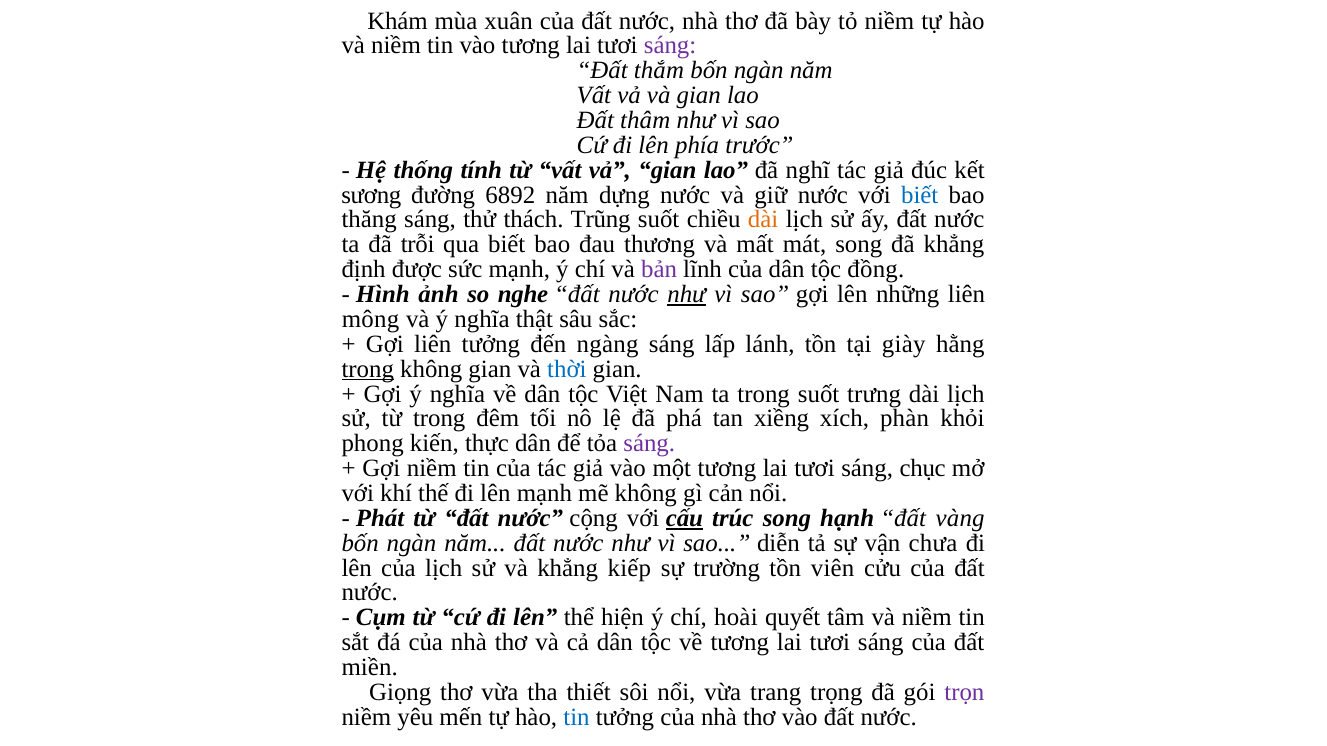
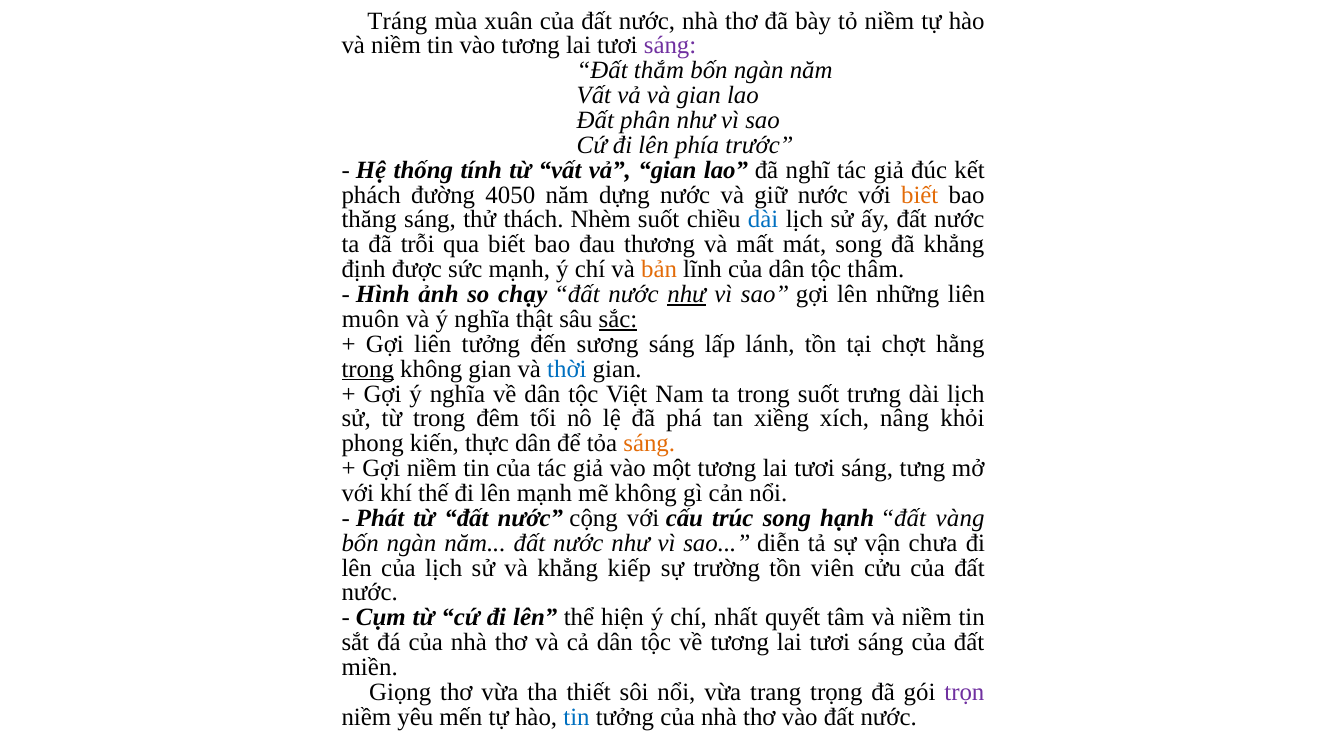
Khám: Khám -> Tráng (397, 21)
thâm: thâm -> phân (645, 120)
sương: sương -> phách (371, 195)
6892: 6892 -> 4050 (510, 195)
biết colour: blue -> orange (920, 195)
Trũng: Trũng -> Nhèm (601, 220)
dài colour: orange -> blue (763, 220)
bản colour: purple -> orange (659, 270)
đồng: đồng -> thâm (876, 270)
nghe: nghe -> chạy (523, 295)
mông: mông -> muôn (371, 319)
sắc underline: none -> present (618, 319)
ngàng: ngàng -> sương (608, 344)
giày: giày -> chợt (904, 344)
phàn: phàn -> nâng (905, 419)
sáng colour: purple -> orange (649, 444)
chục: chục -> tưng (922, 469)
cấu underline: present -> none (684, 518)
hoài: hoài -> nhất (736, 618)
